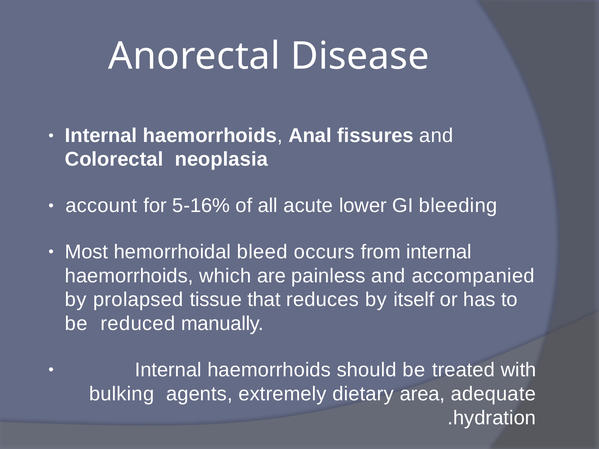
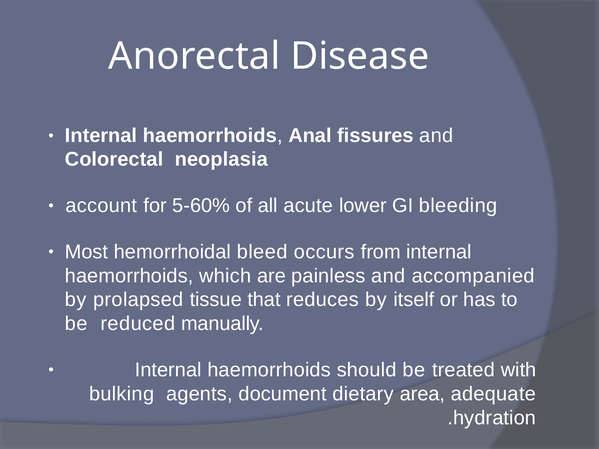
5-16%: 5-16% -> 5-60% (201, 206)
extremely: extremely -> document (283, 394)
